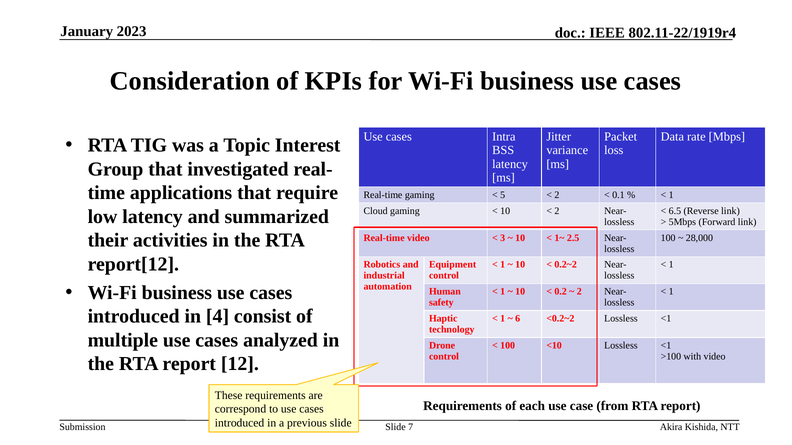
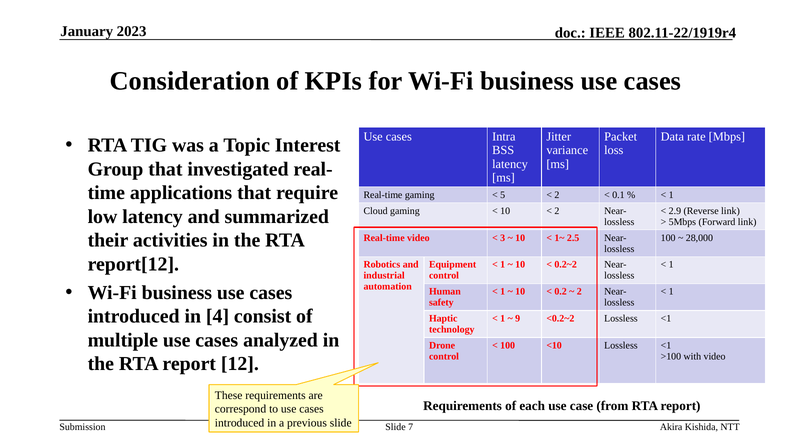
6.5: 6.5 -> 2.9 (675, 211)
6: 6 -> 9 (518, 319)
